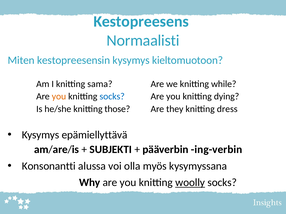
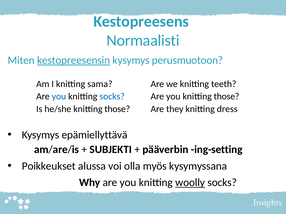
kestopreesensin underline: none -> present (74, 60)
kieltomuotoon: kieltomuotoon -> perusmuotoon (188, 60)
while: while -> teeth (224, 84)
you colour: orange -> blue (59, 97)
you knitting dying: dying -> those (227, 97)
ing-verbin: ing-verbin -> ing-setting (217, 150)
Konsonantti: Konsonantti -> Poikkeukset (49, 166)
